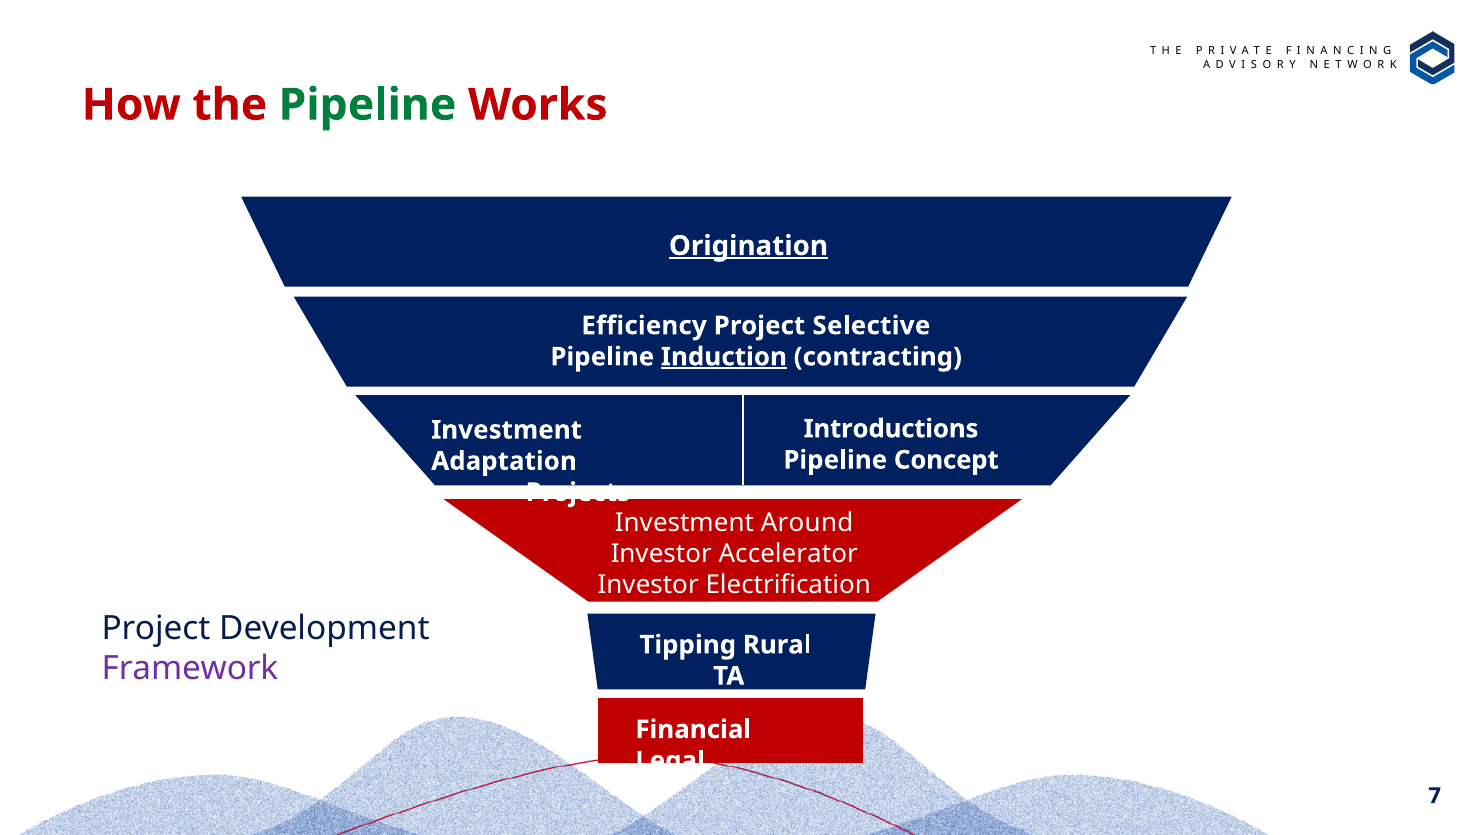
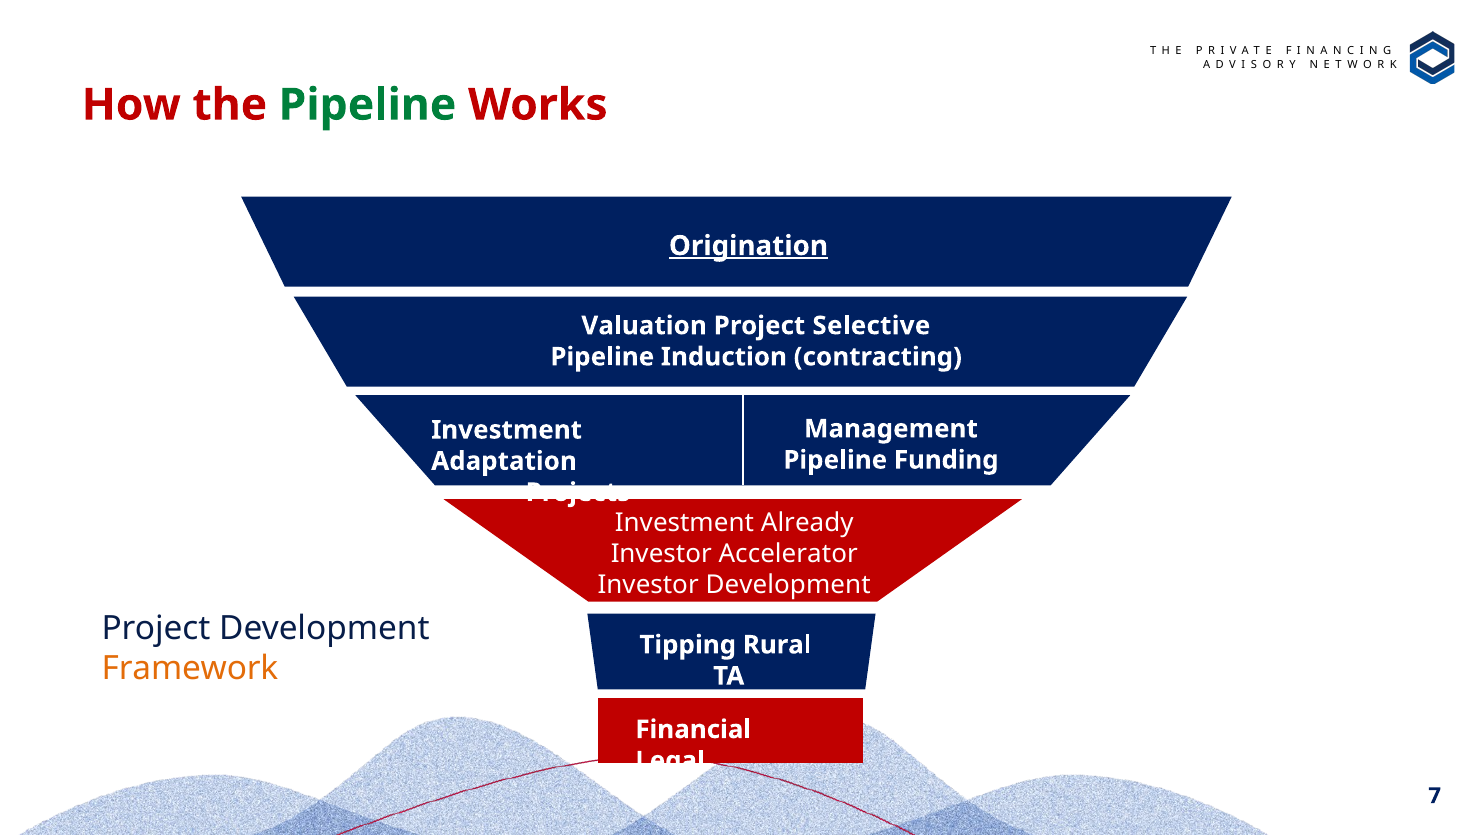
Efficiency: Efficiency -> Valuation (644, 326)
Induction underline: present -> none (724, 357)
Introductions: Introductions -> Management (891, 429)
Concept: Concept -> Funding (946, 460)
Around: Around -> Already (807, 522)
Investor Electrification: Electrification -> Development (788, 585)
Framework colour: purple -> orange (190, 668)
